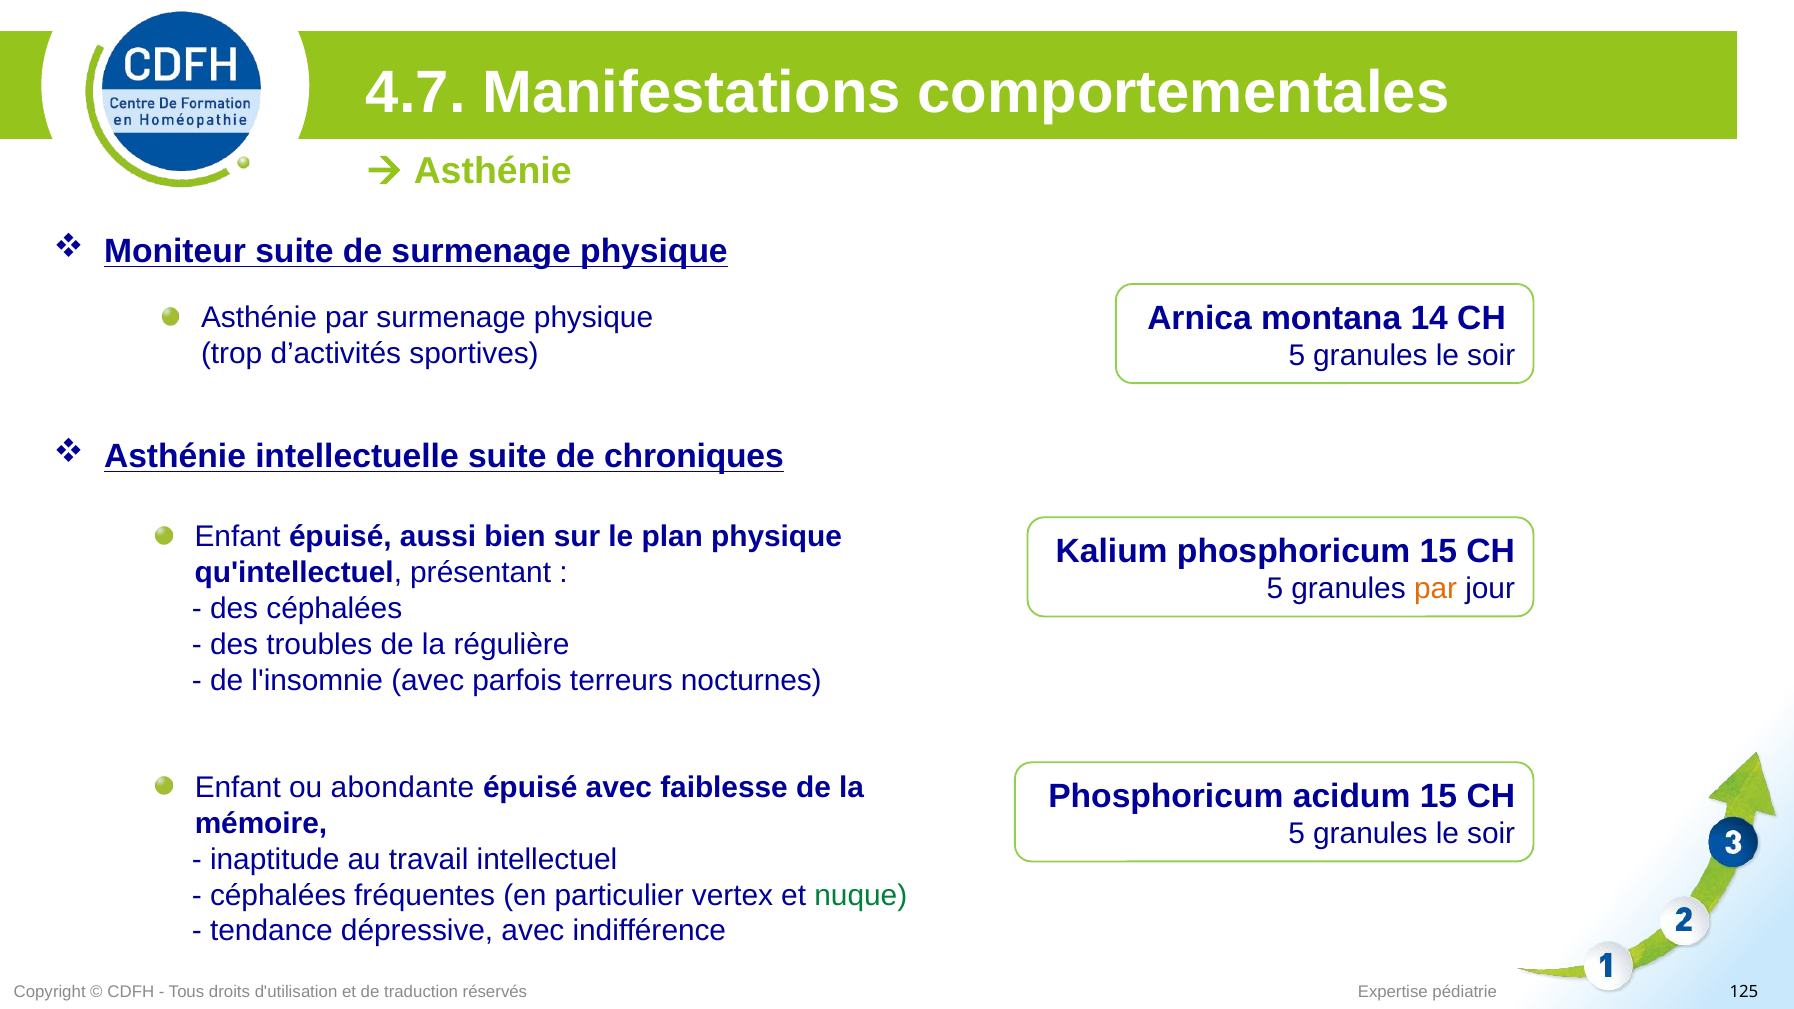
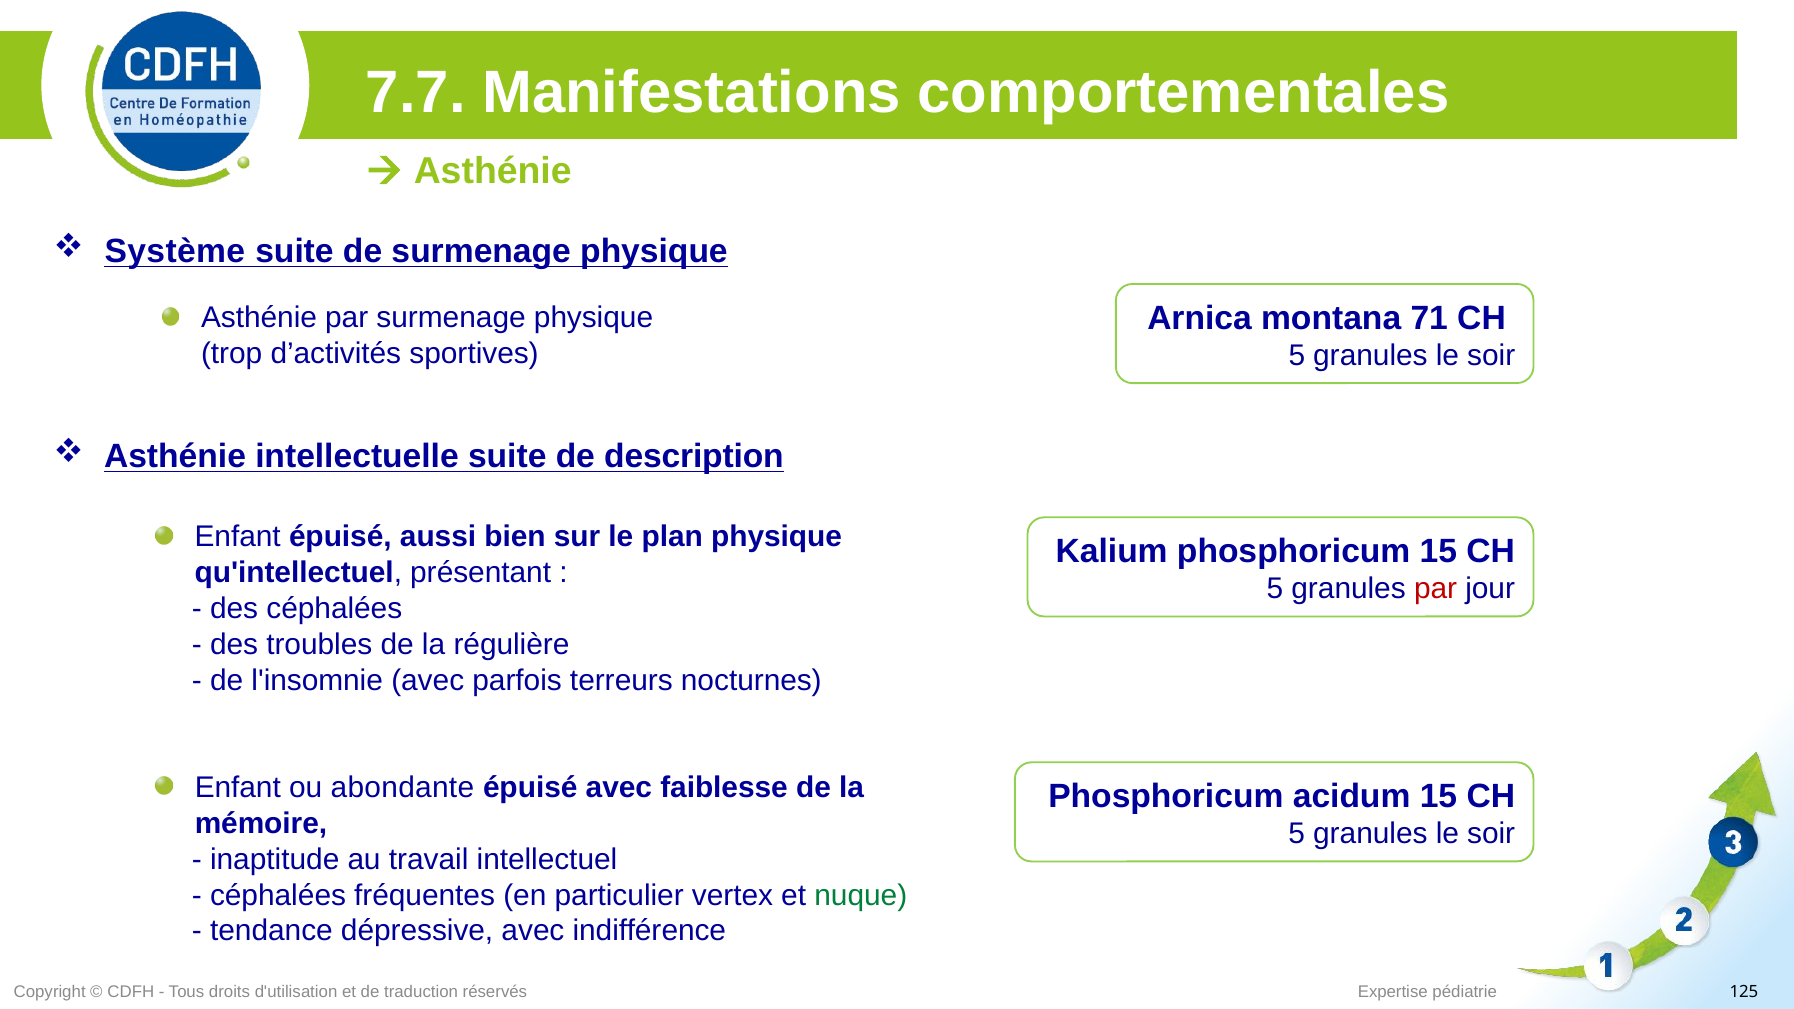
4.7: 4.7 -> 7.7 (416, 93)
Moniteur: Moniteur -> Système (175, 252)
14: 14 -> 71 (1429, 318)
chroniques: chroniques -> description (694, 457)
par colour: orange -> red (1436, 589)
